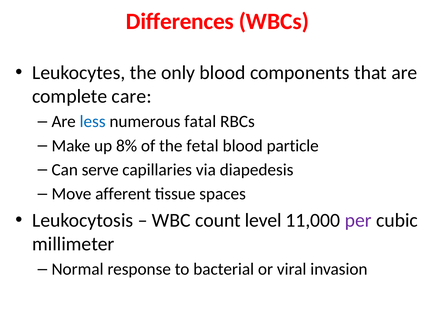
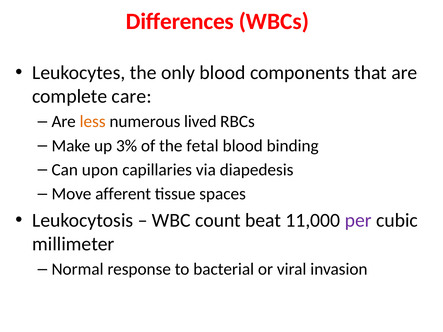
less colour: blue -> orange (93, 122)
fatal: fatal -> lived (200, 122)
8%: 8% -> 3% (127, 146)
particle: particle -> binding (293, 146)
serve: serve -> upon (100, 170)
level: level -> beat (263, 220)
